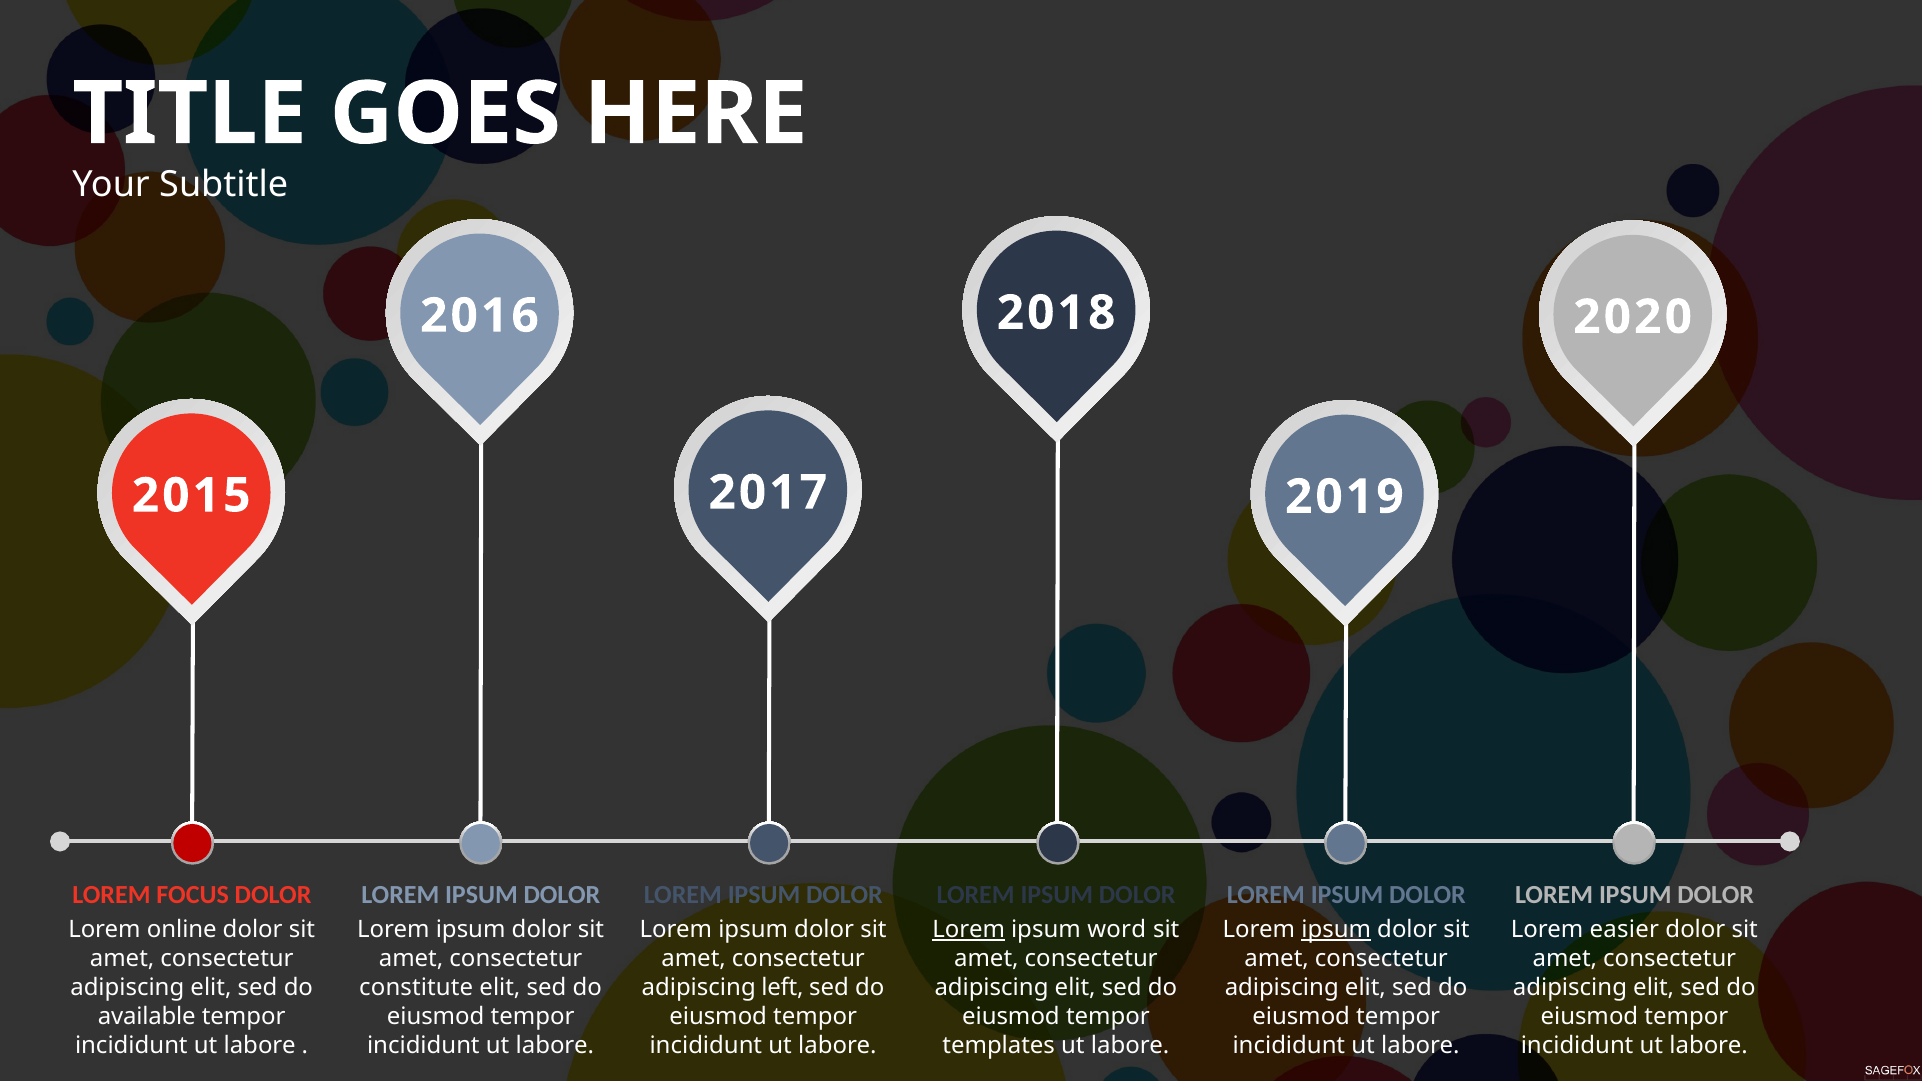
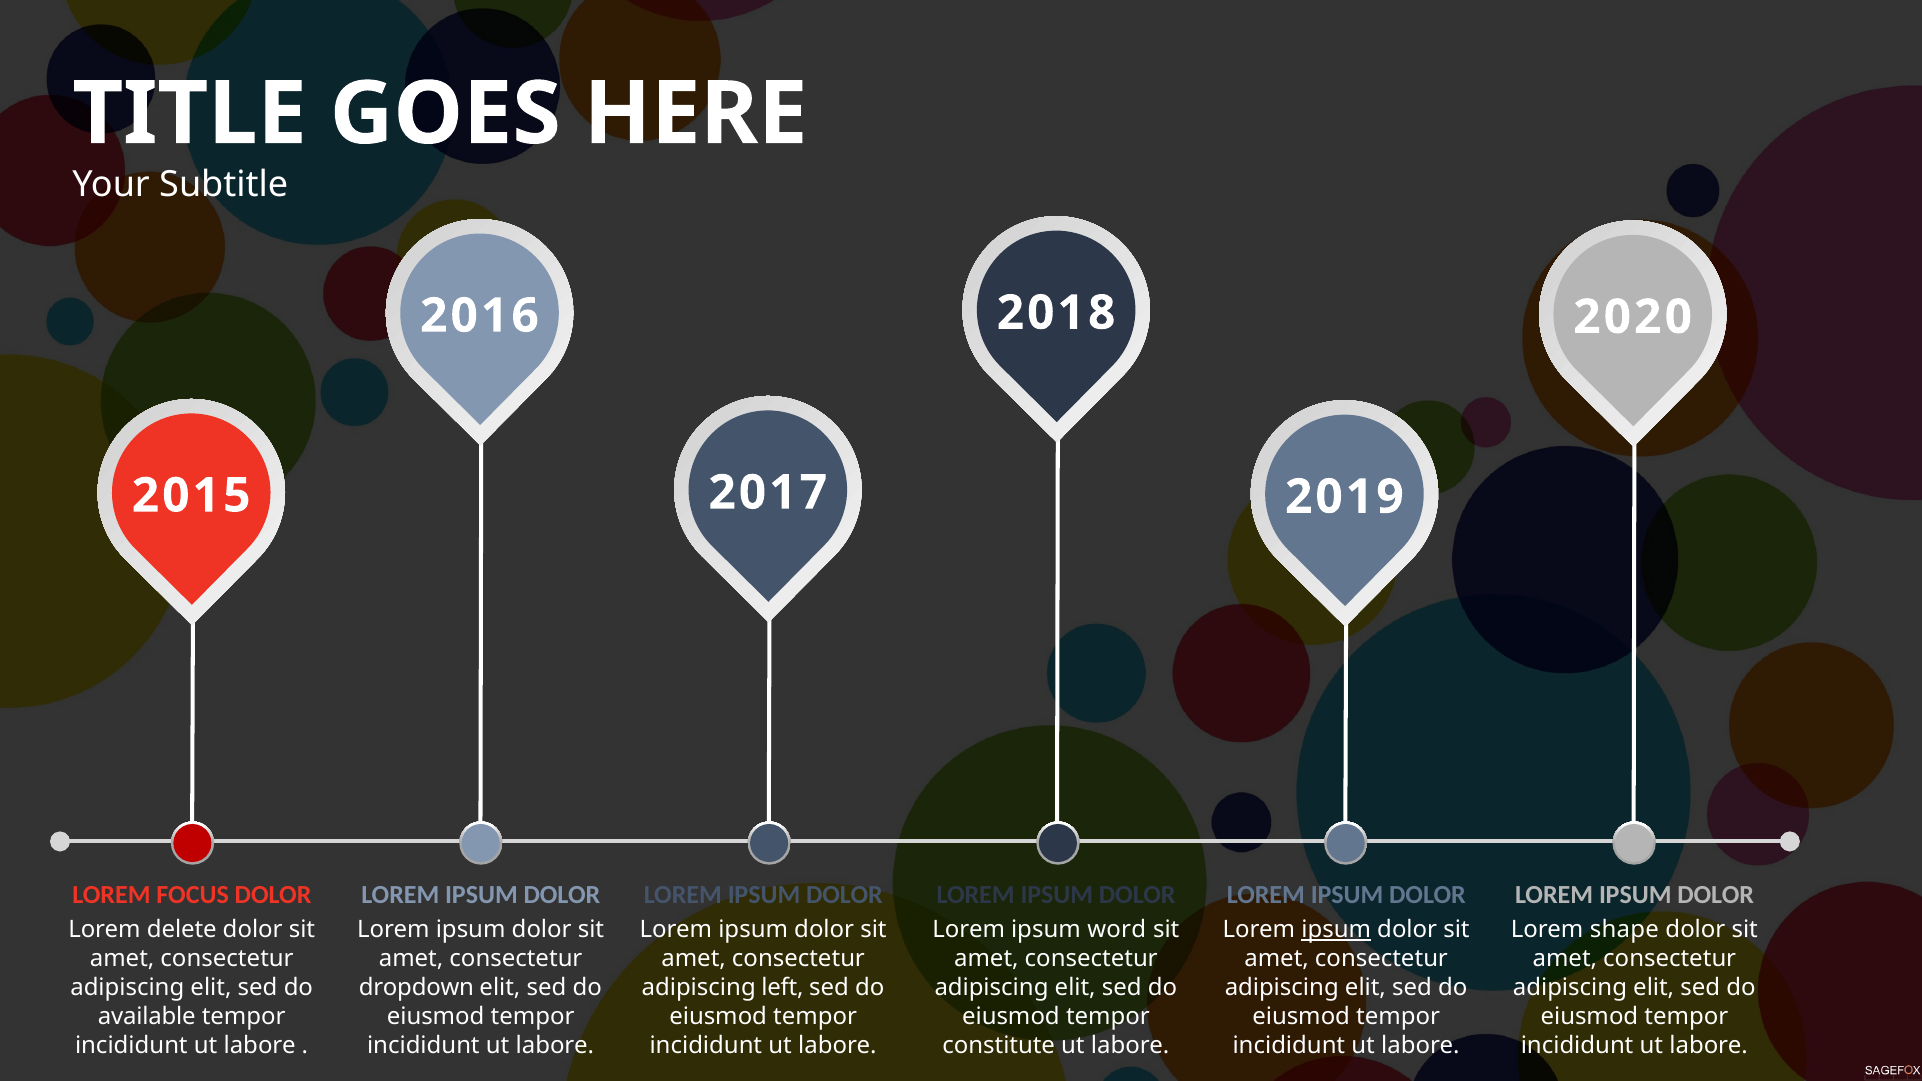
online: online -> delete (182, 930)
Lorem underline: present -> none (969, 930)
easier: easier -> shape (1624, 930)
constitute: constitute -> dropdown (416, 988)
templates: templates -> constitute (999, 1045)
